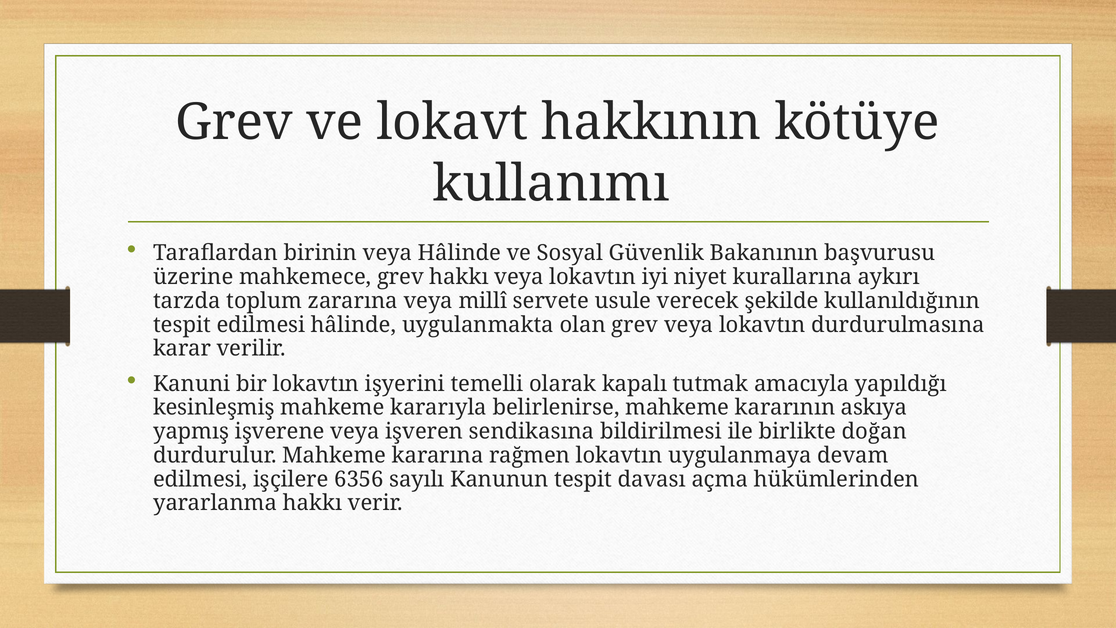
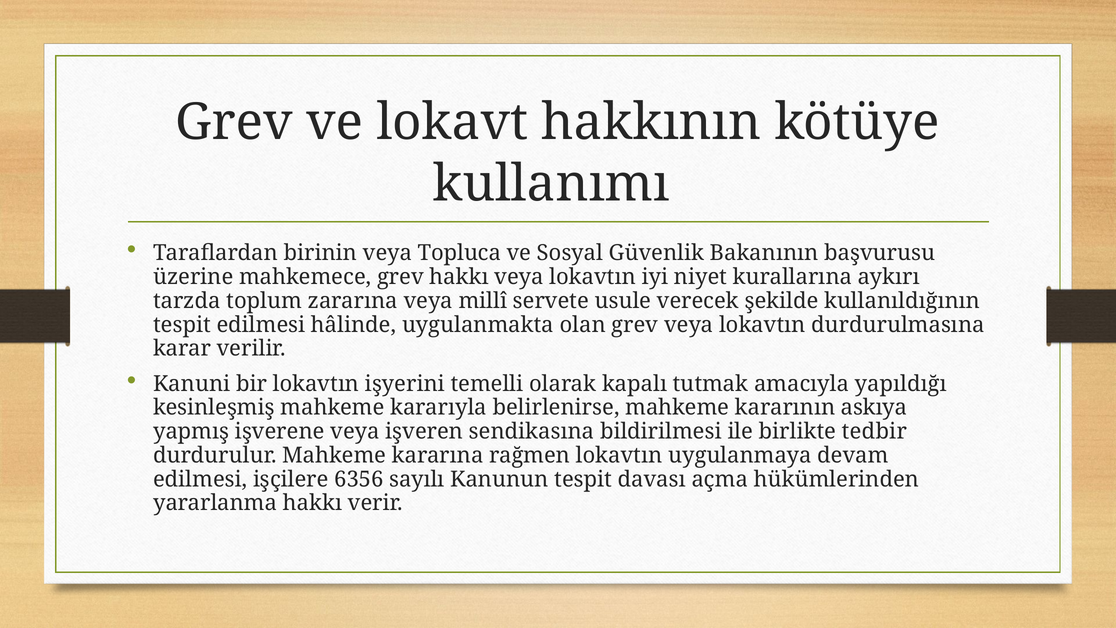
veya Hâlinde: Hâlinde -> Topluca (460, 253)
doğan: doğan -> tedbir (874, 431)
